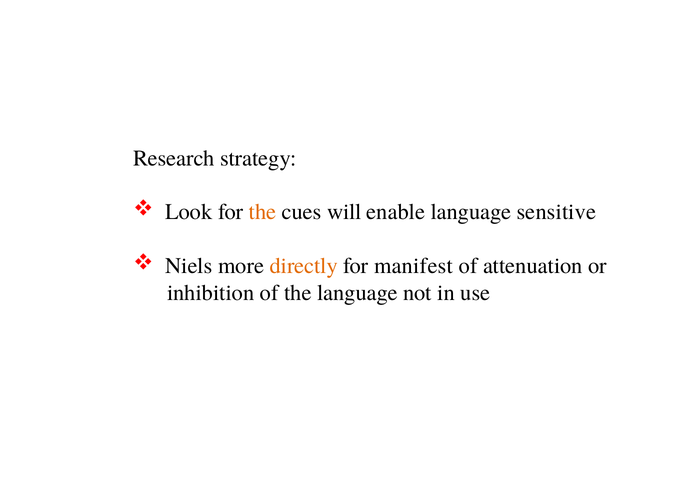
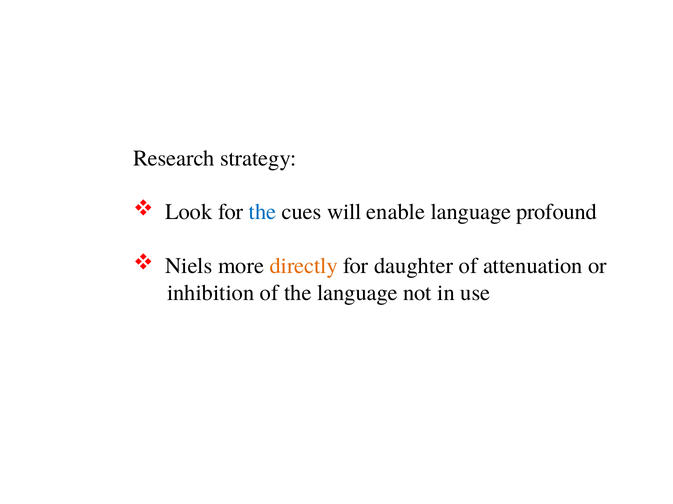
the colour: orange -> blue (263, 212)
sensitive: sensitive -> profound (557, 212)
manifest: manifest -> daughter (414, 266)
